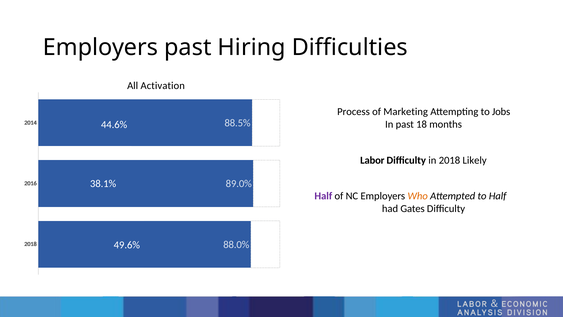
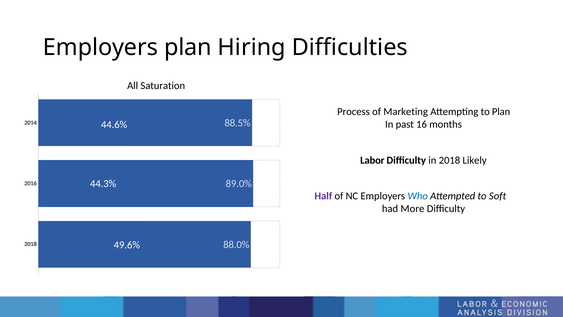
Employers past: past -> plan (188, 47)
Activation: Activation -> Saturation (163, 86)
to Jobs: Jobs -> Plan (501, 112)
18: 18 -> 16 (422, 124)
38.1%: 38.1% -> 44.3% (103, 184)
Who colour: orange -> blue (418, 196)
to Half: Half -> Soft (498, 196)
Gates: Gates -> More (412, 208)
